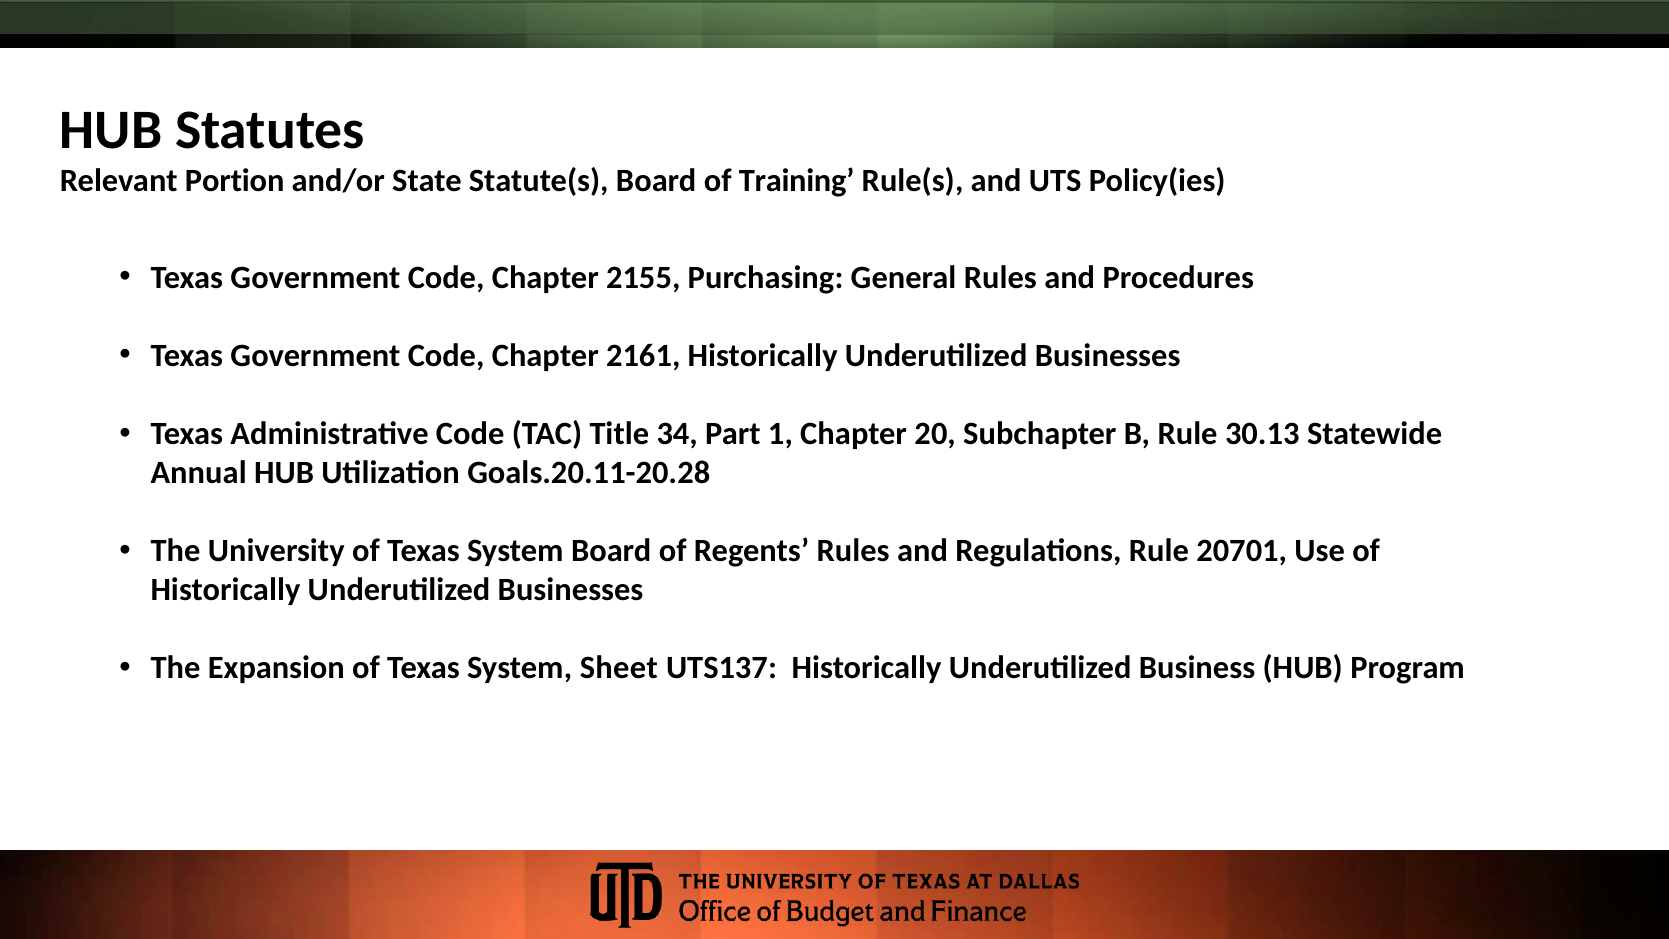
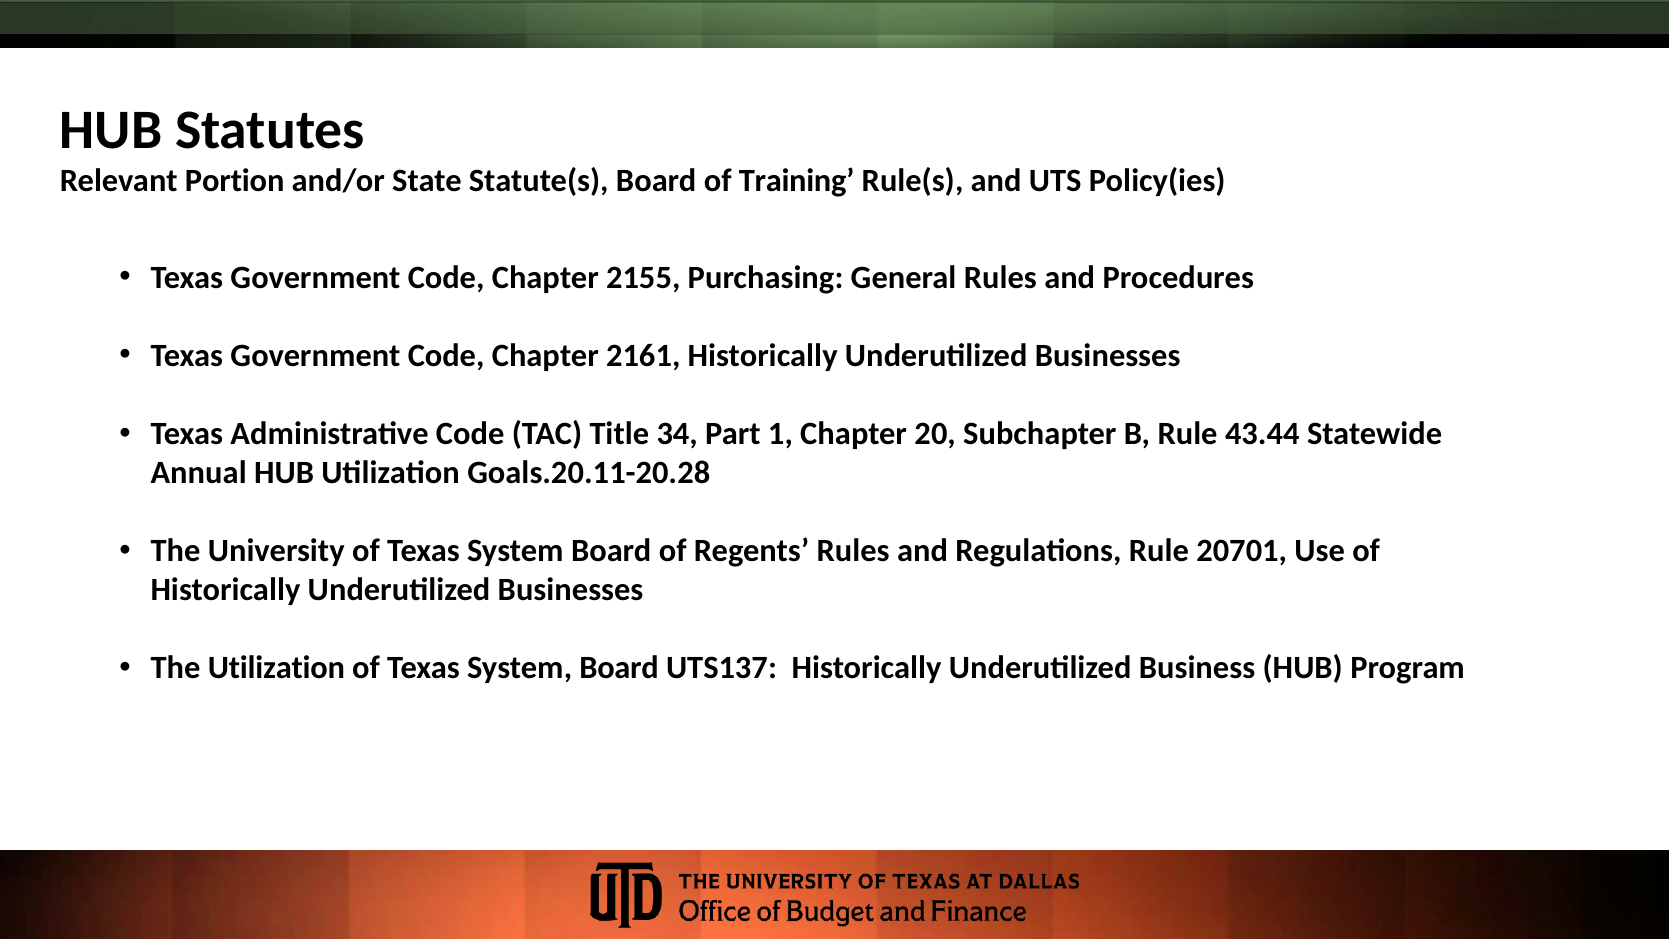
30.13: 30.13 -> 43.44 (1262, 434)
The Expansion: Expansion -> Utilization (276, 668)
Sheet: Sheet -> Board (619, 668)
